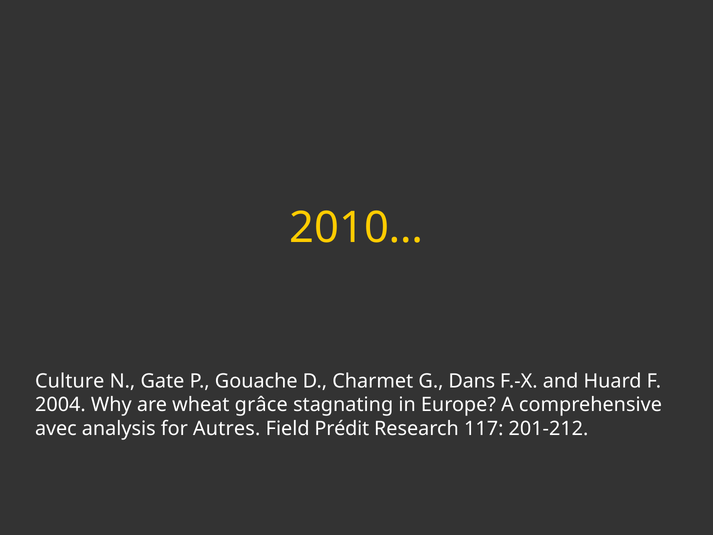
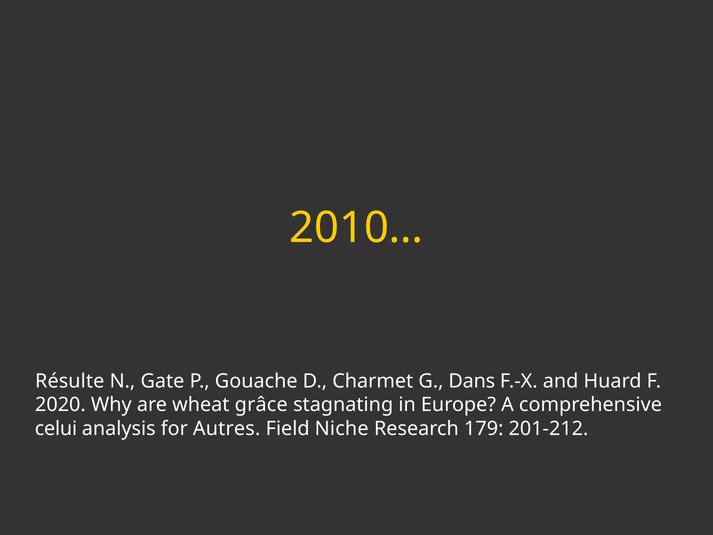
Culture: Culture -> Résulte (70, 381)
2004: 2004 -> 2020 (60, 405)
avec: avec -> celui (56, 428)
Prédit: Prédit -> Niche (342, 428)
117: 117 -> 179 (484, 428)
